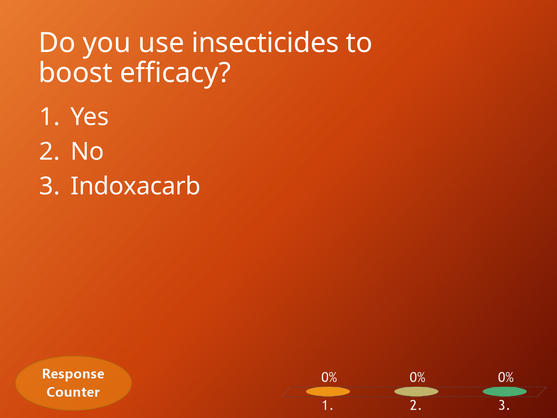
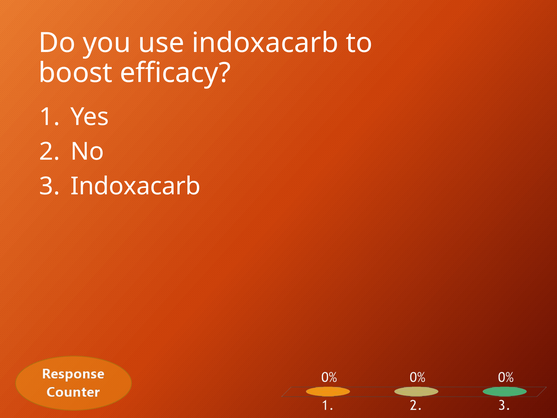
use insecticides: insecticides -> indoxacarb (265, 43)
